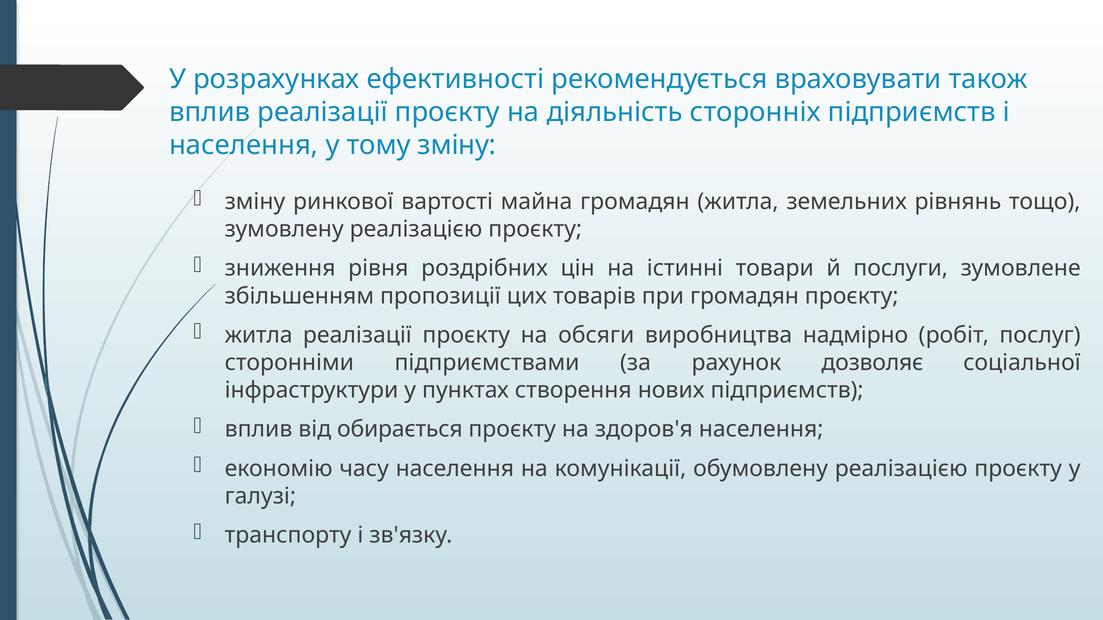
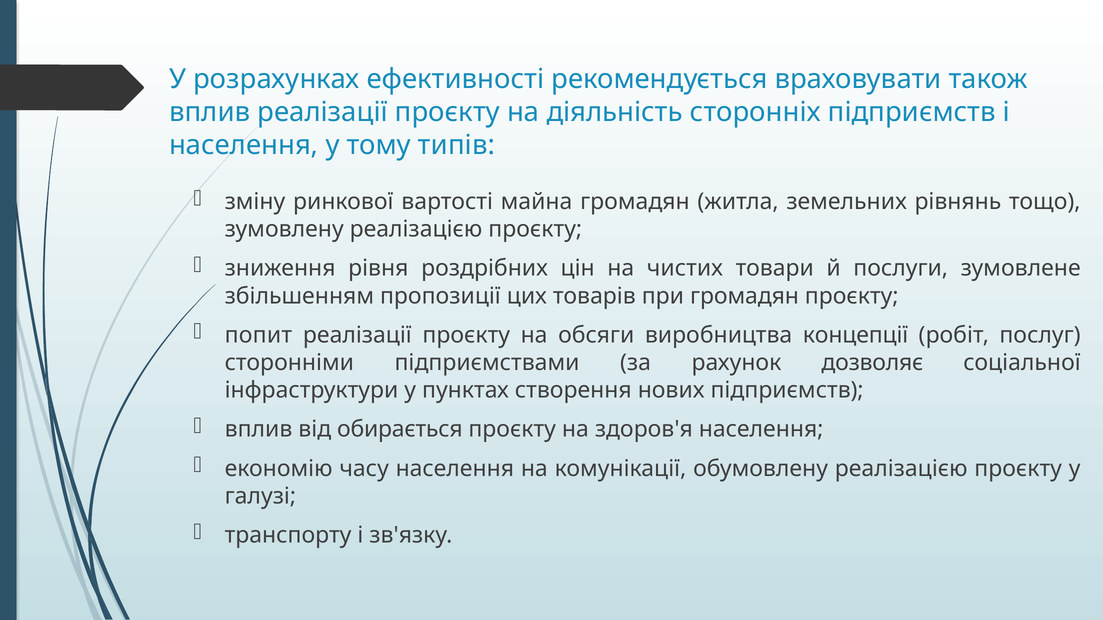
тому зміну: зміну -> типів (457, 145)
істинні: істинні -> чистих (685, 269)
житла: житла -> попит (258, 335)
надмірно: надмірно -> концепції (856, 335)
